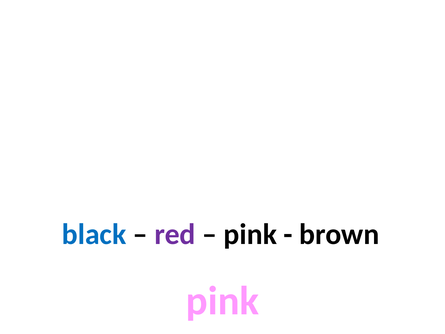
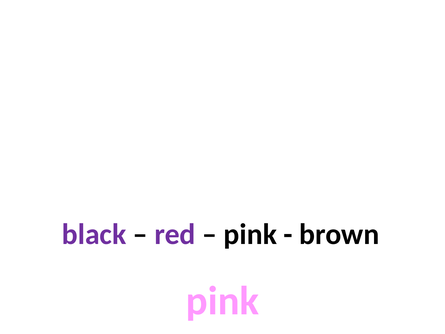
black colour: blue -> purple (94, 234)
